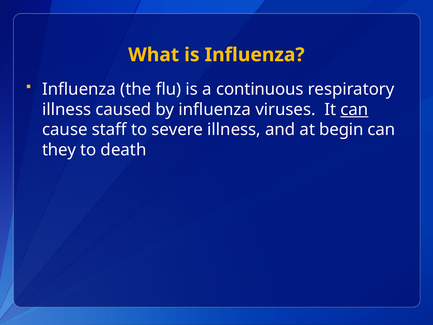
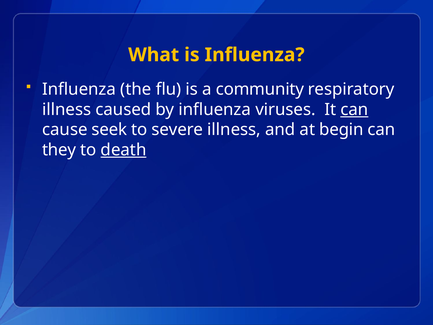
continuous: continuous -> community (260, 89)
staff: staff -> seek (109, 130)
death underline: none -> present (124, 150)
